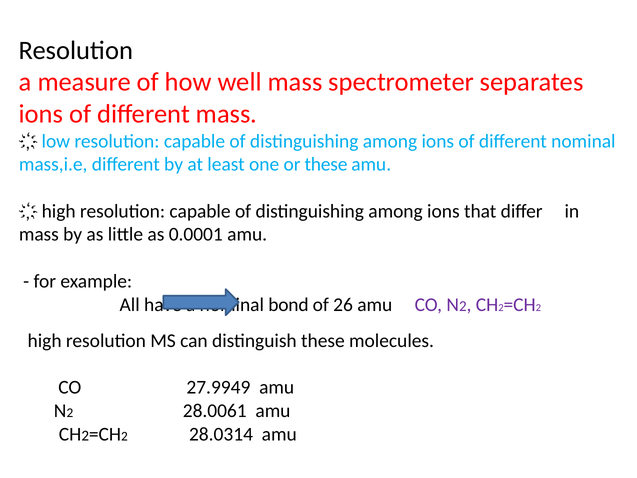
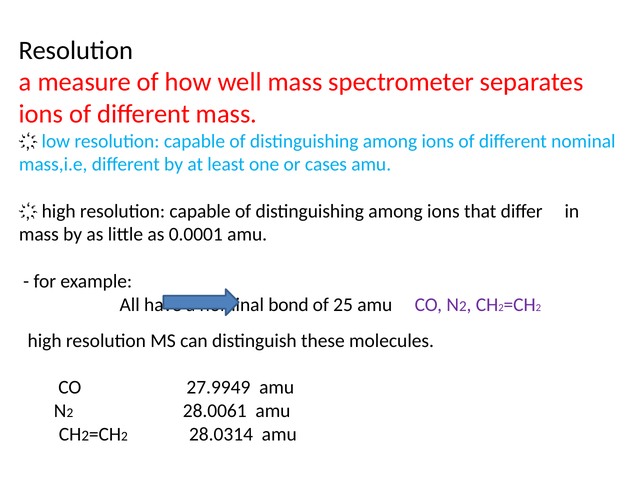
or these: these -> cases (326, 164)
26: 26 -> 25 (343, 304)
